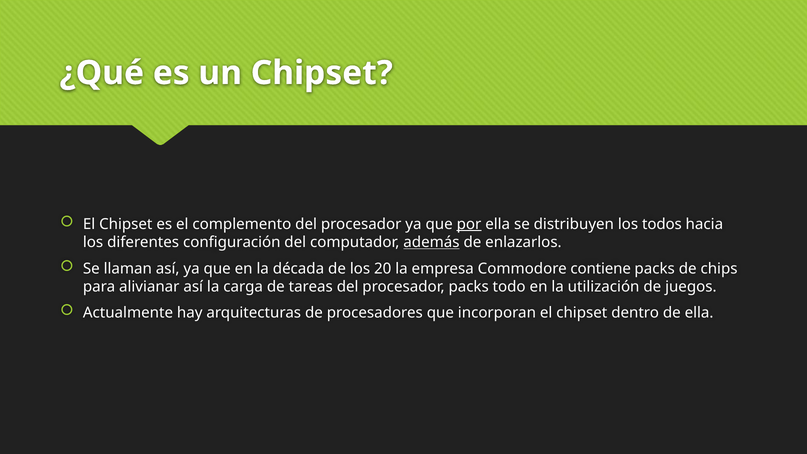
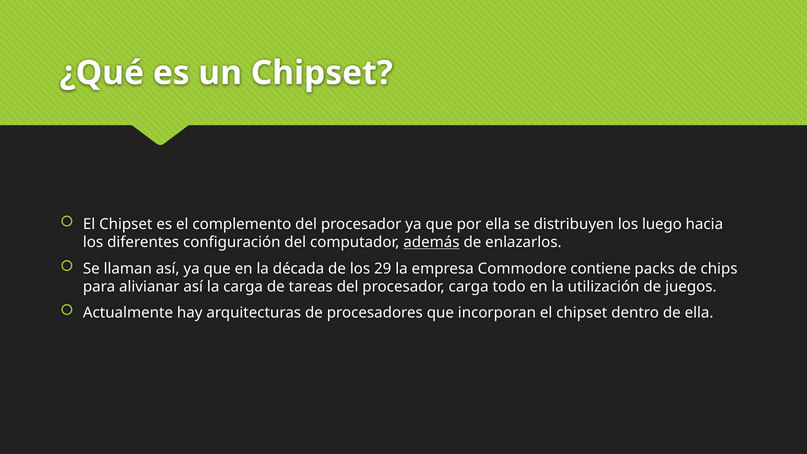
por underline: present -> none (469, 224)
todos: todos -> luego (662, 224)
20: 20 -> 29 (383, 268)
procesador packs: packs -> carga (469, 287)
